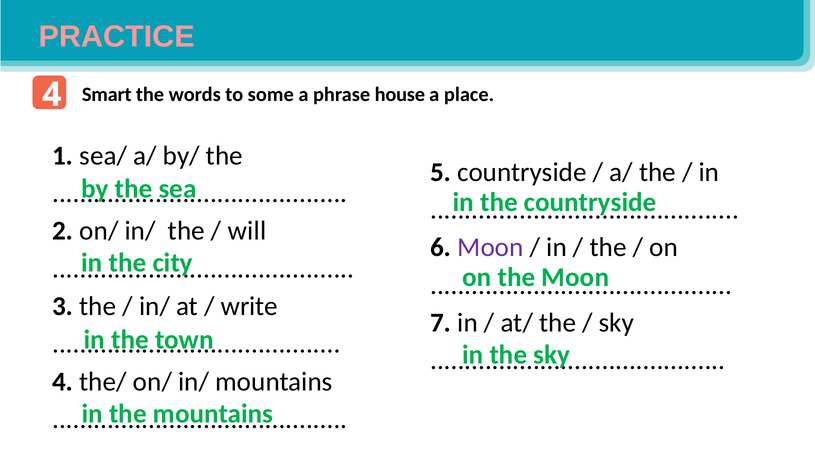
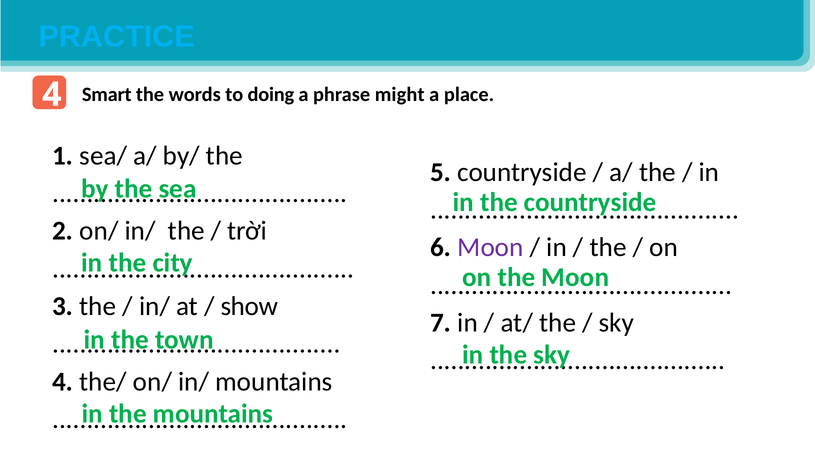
PRACTICE colour: pink -> light blue (117, 37)
some: some -> doing (271, 95)
house: house -> might (400, 95)
will: will -> trời (247, 231)
write: write -> show (249, 307)
